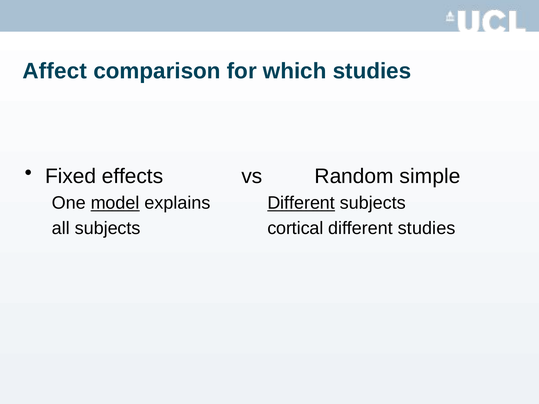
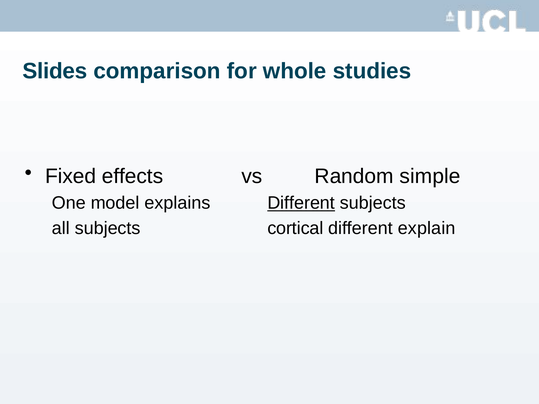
Affect: Affect -> Slides (55, 71)
which: which -> whole (295, 71)
model underline: present -> none (115, 203)
different studies: studies -> explain (427, 228)
